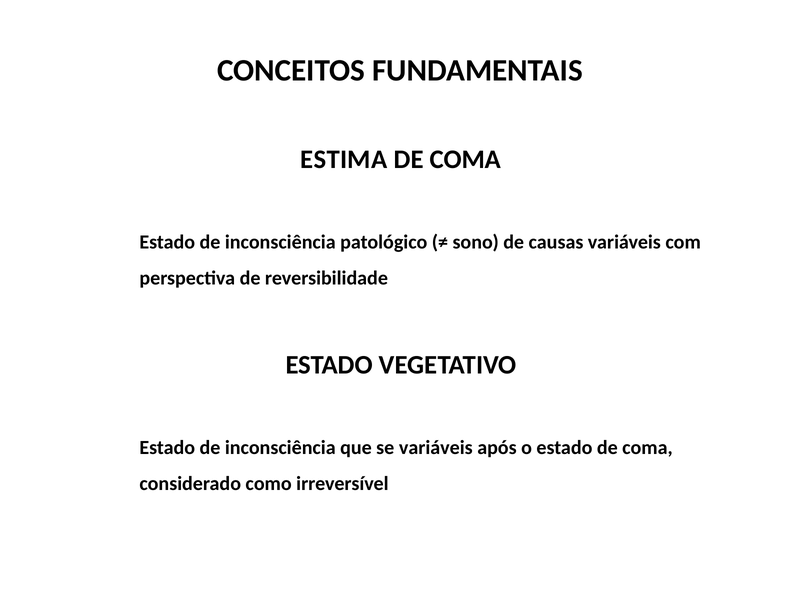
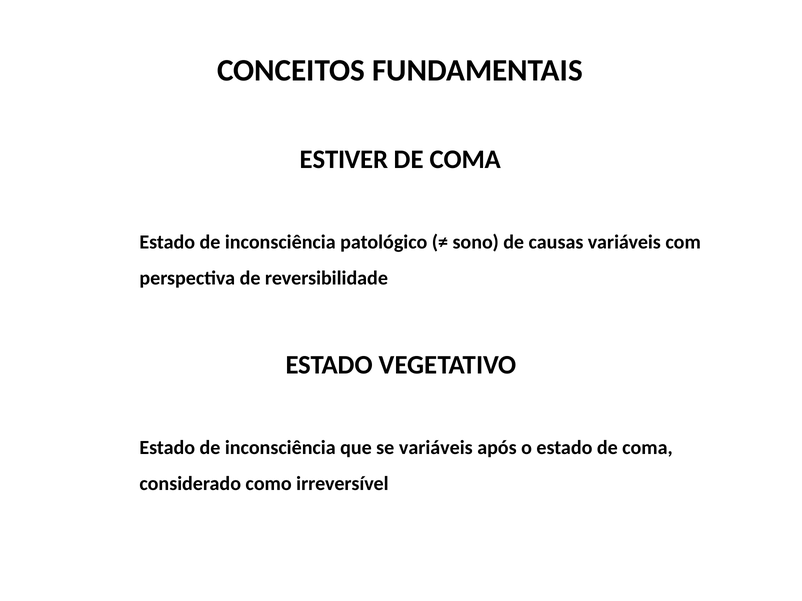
ESTIMA: ESTIMA -> ESTIVER (344, 160)
